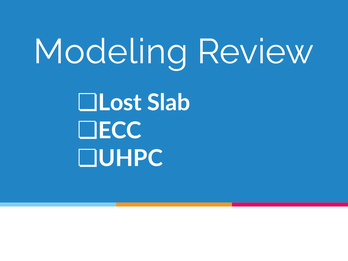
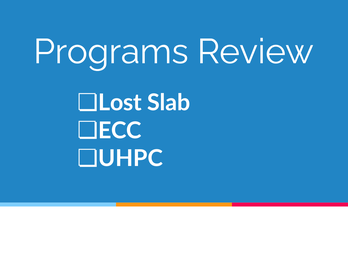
Modeling: Modeling -> Programs (111, 52)
